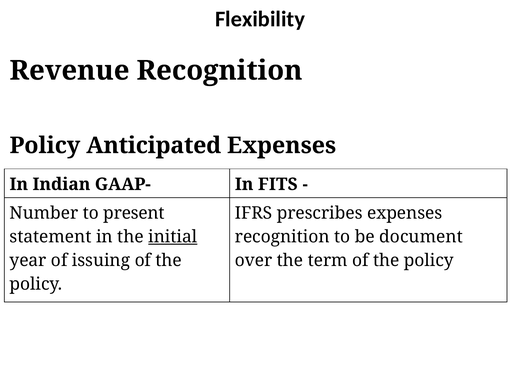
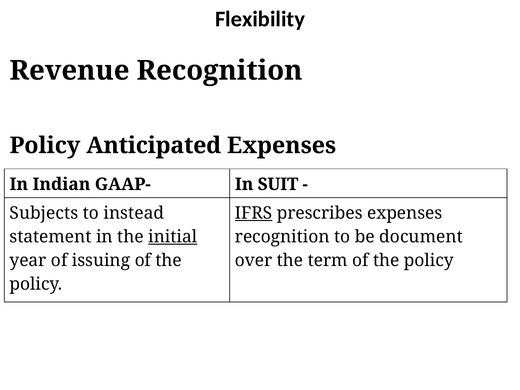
FITS: FITS -> SUIT (278, 184)
Number: Number -> Subjects (44, 213)
present: present -> instead (134, 213)
IFRS underline: none -> present (254, 213)
